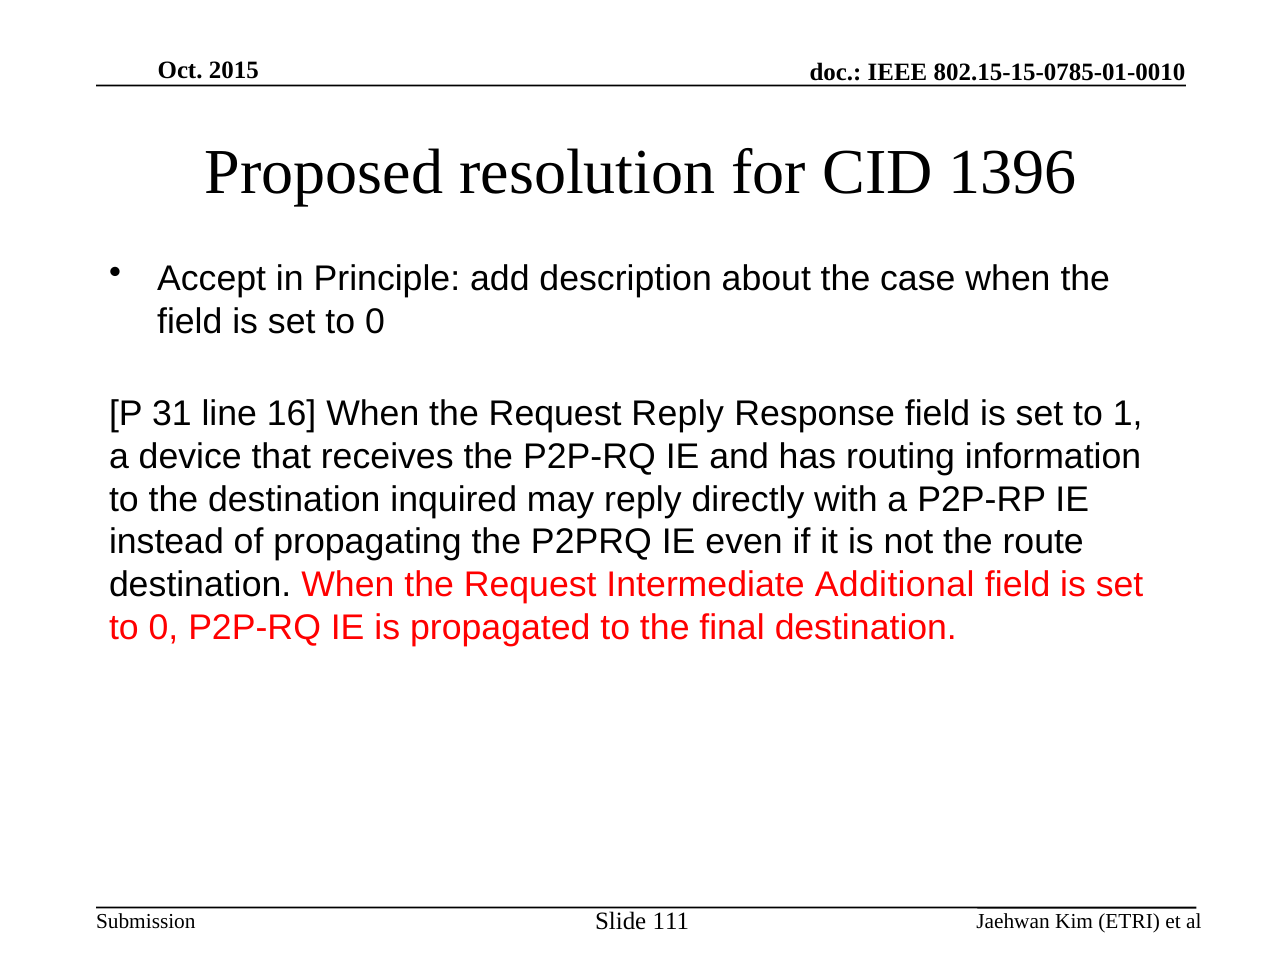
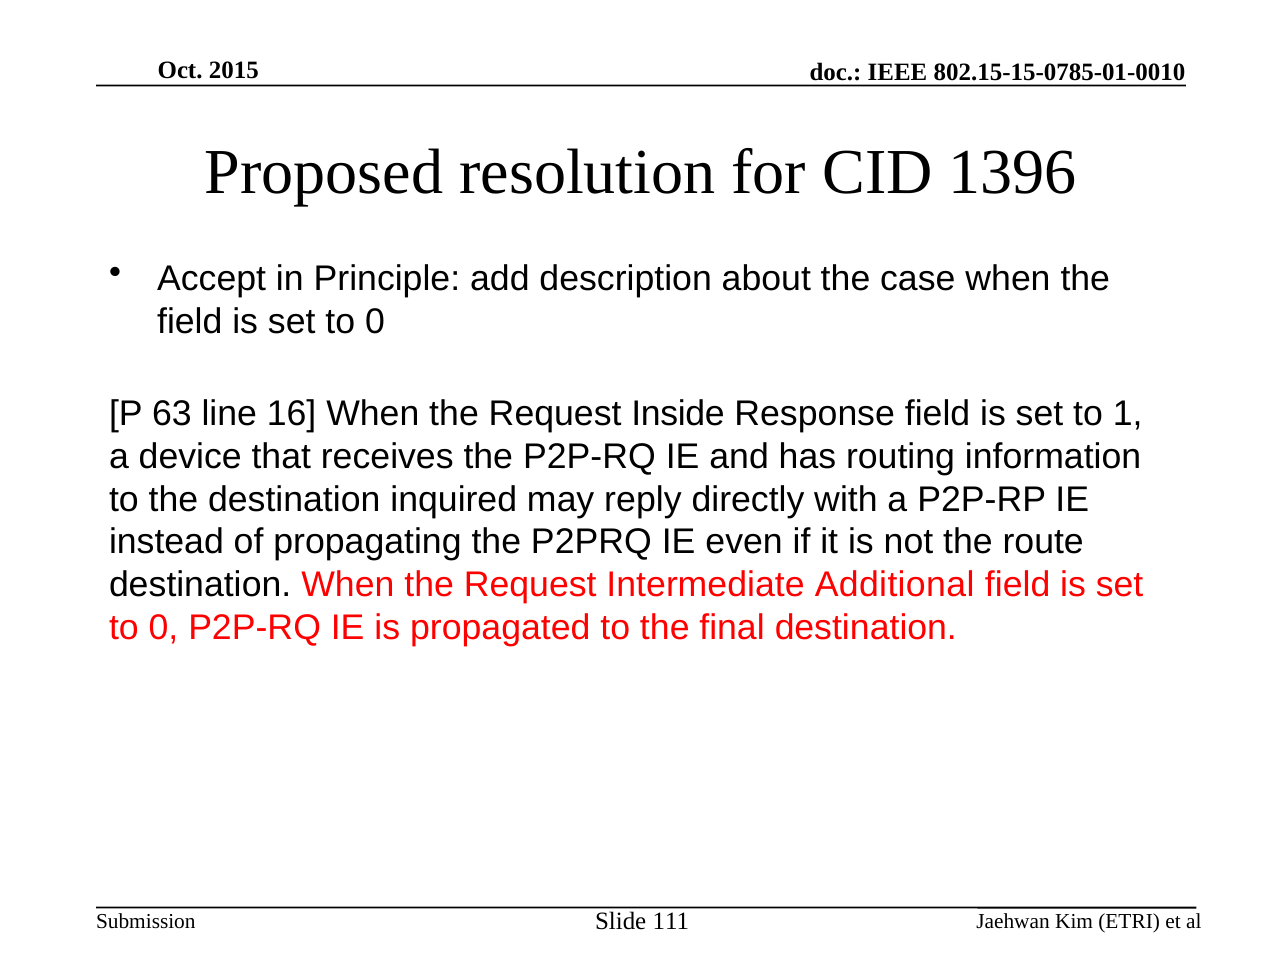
31: 31 -> 63 (172, 414)
Request Reply: Reply -> Inside (678, 414)
